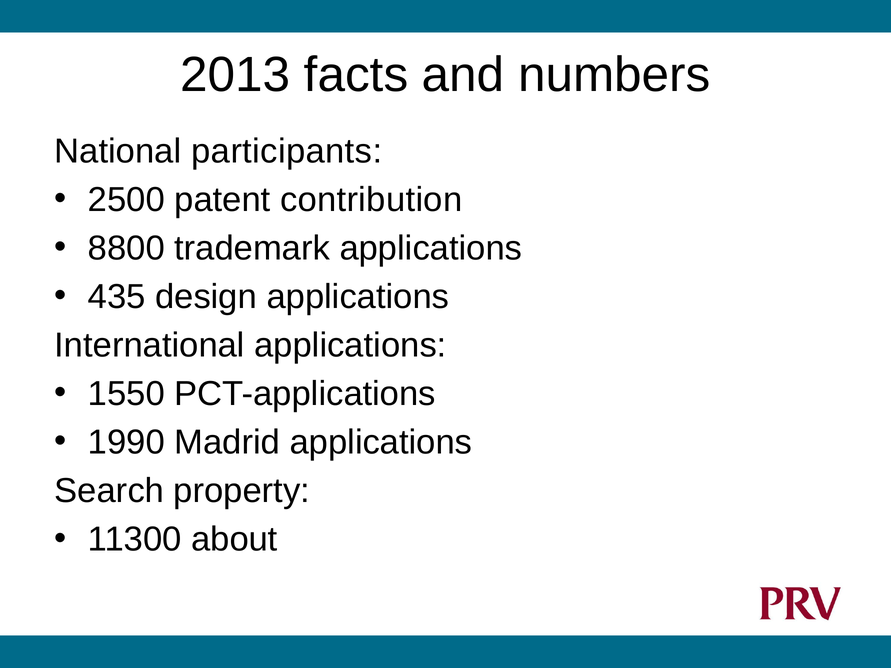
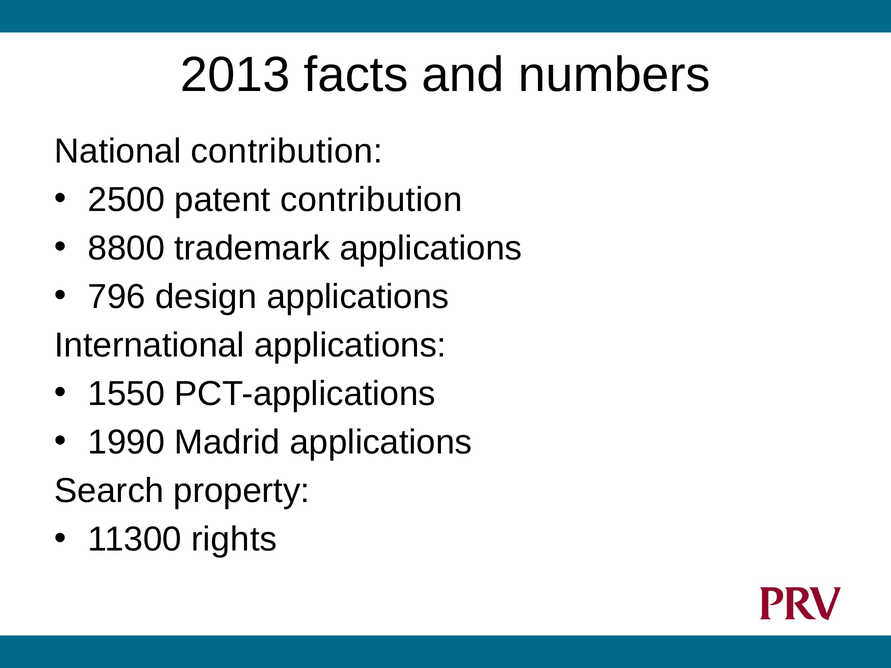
National participants: participants -> contribution (287, 151)
435: 435 -> 796 (117, 297)
about: about -> rights (234, 540)
